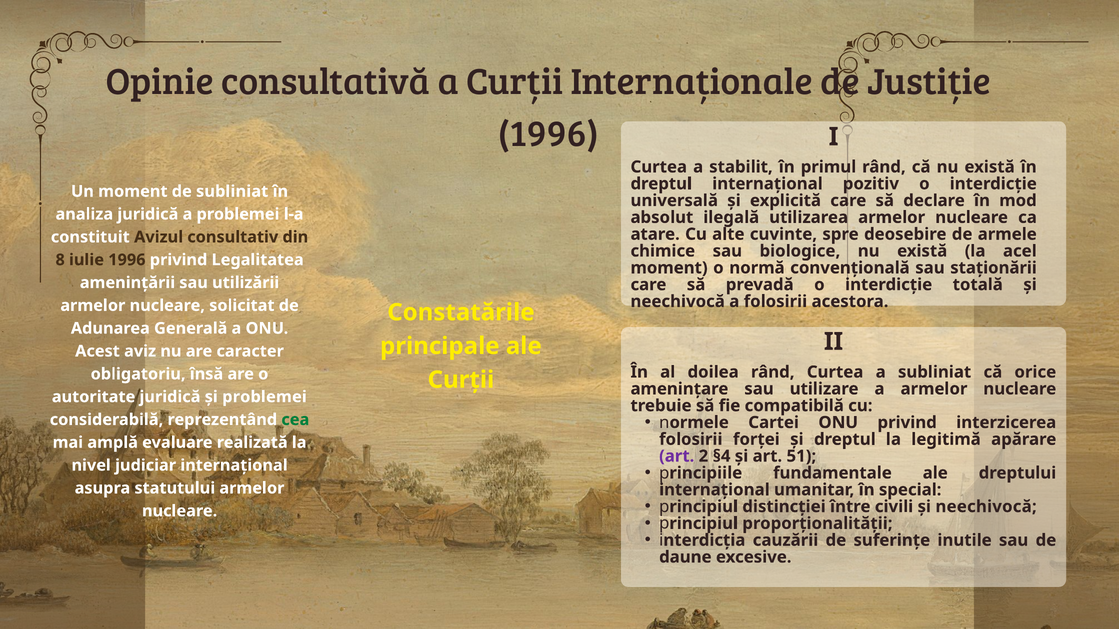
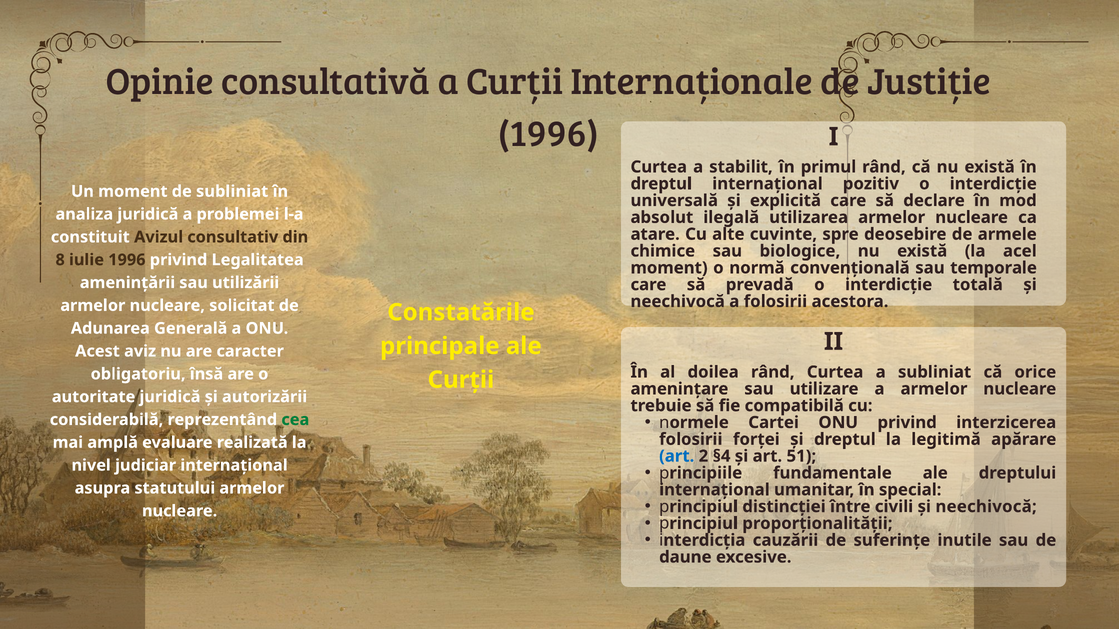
staționării: staționării -> temporale (994, 268)
și problemei: problemei -> autorizării (265, 397)
art colour: purple -> blue (677, 456)
